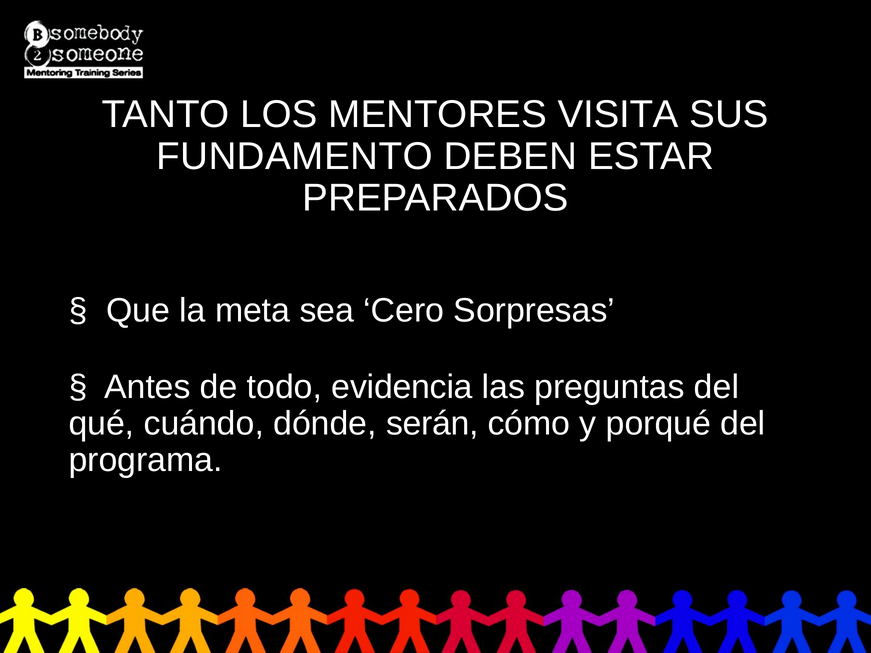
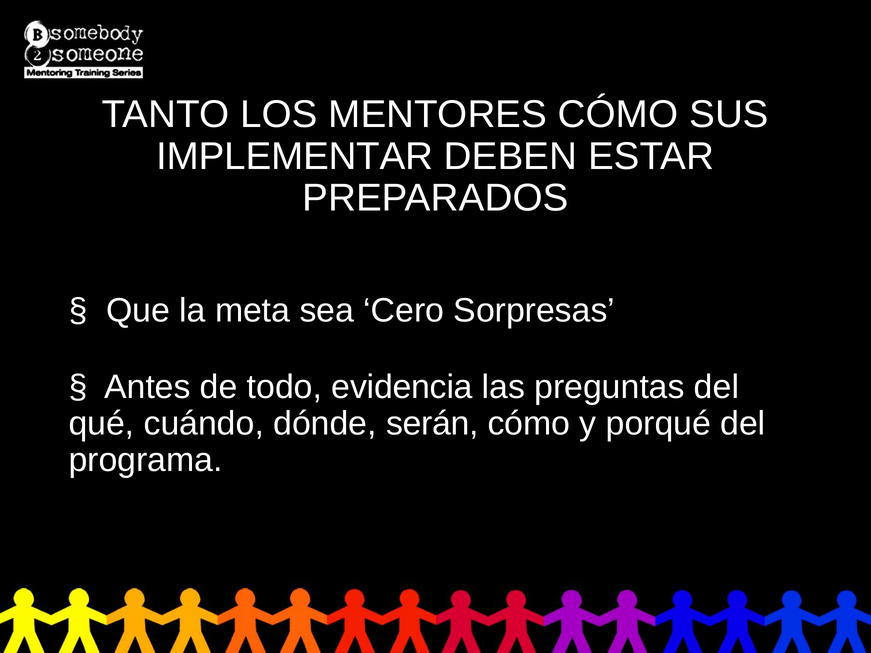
MENTORES VISITA: VISITA -> CÓMO (618, 115)
FUNDAMENTO: FUNDAMENTO -> IMPLEMENTAR (295, 156)
